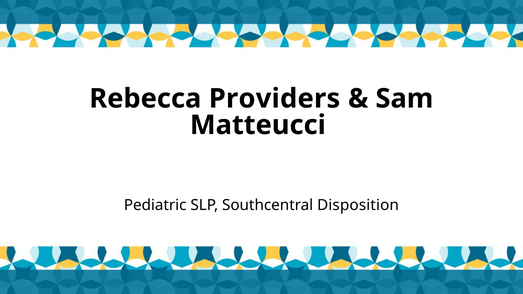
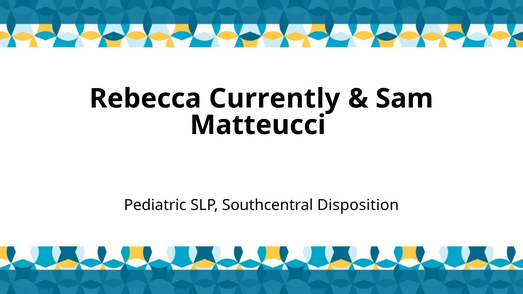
Providers: Providers -> Currently (275, 99)
